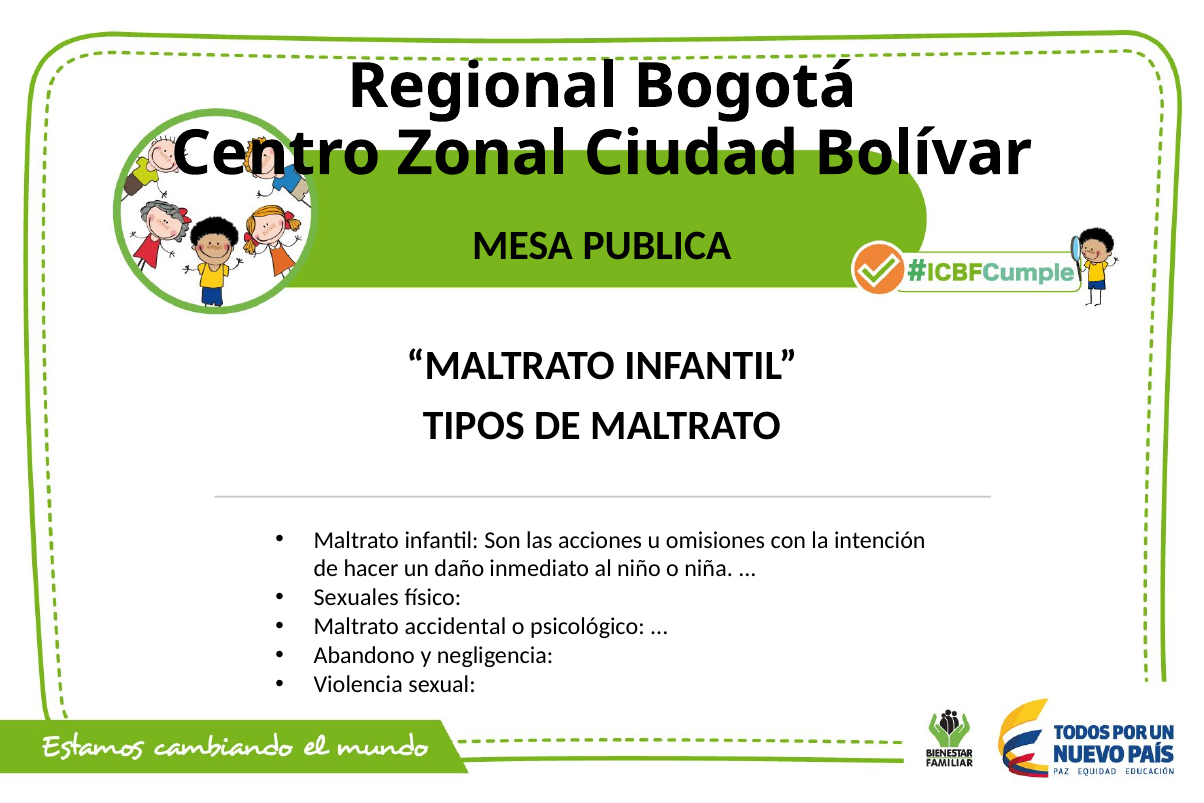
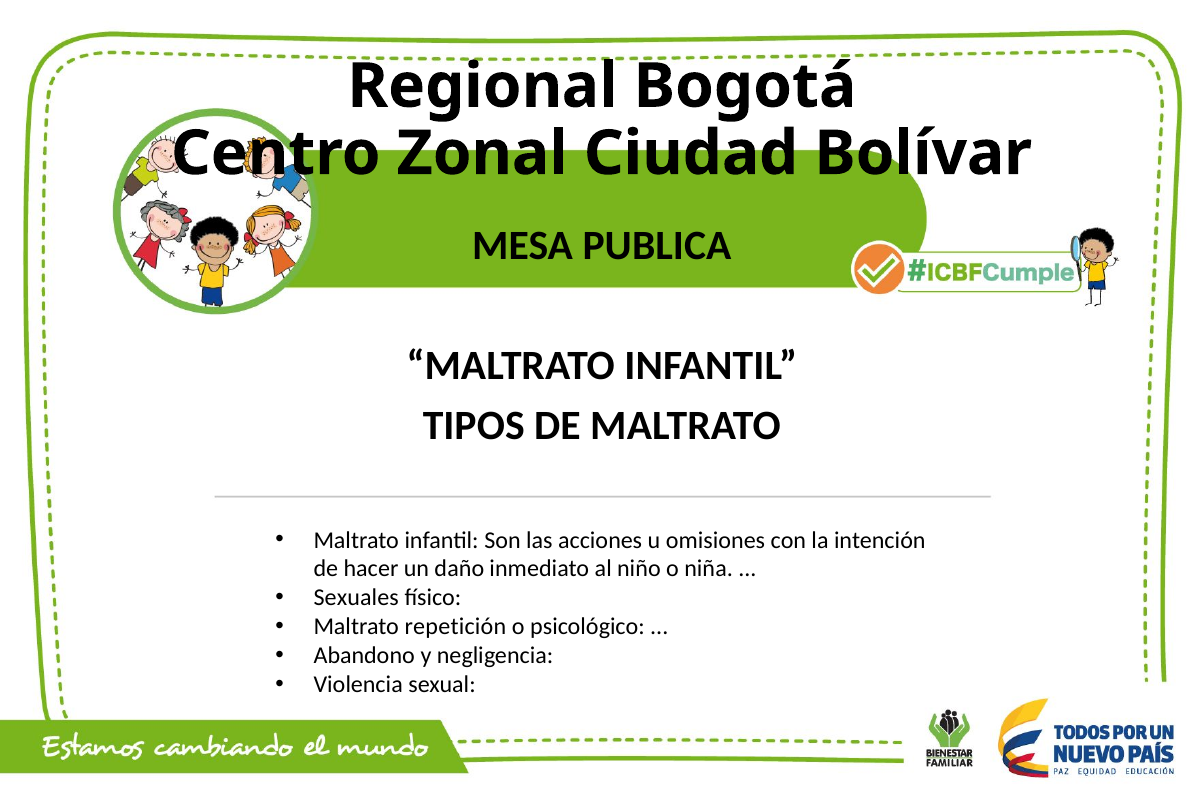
accidental: accidental -> repetición (455, 627)
